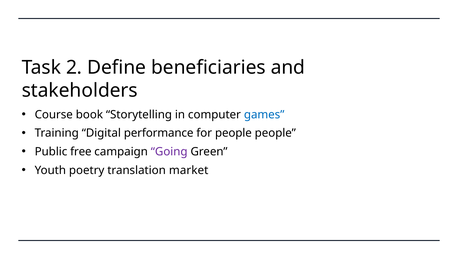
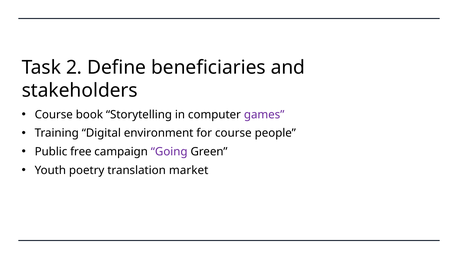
games colour: blue -> purple (264, 115)
performance: performance -> environment (159, 133)
for people: people -> course (233, 133)
